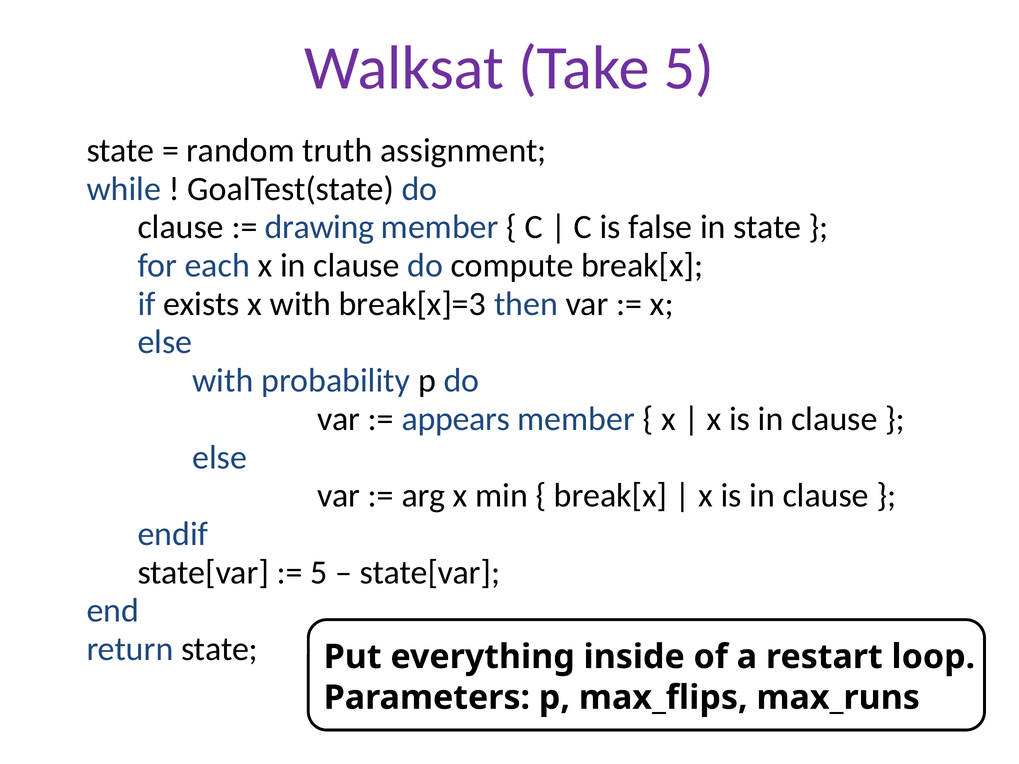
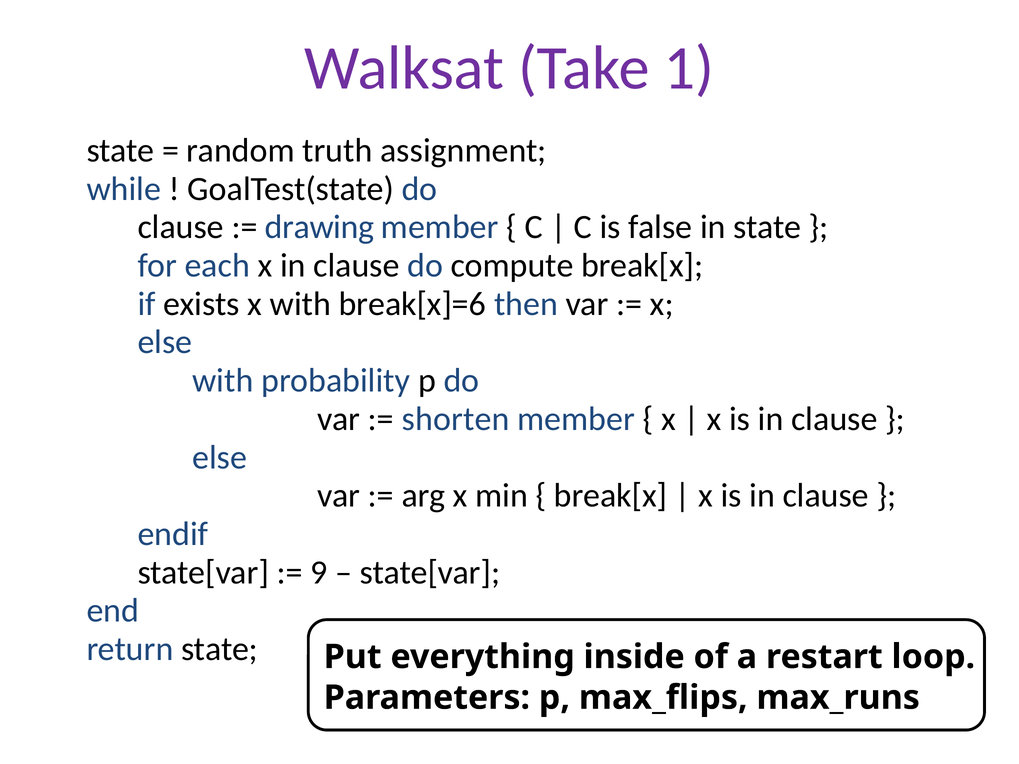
Take 5: 5 -> 1 (689, 68)
break[x]=3: break[x]=3 -> break[x]=6 (412, 304)
appears: appears -> shorten (456, 419)
5: 5 -> 9 (319, 573)
